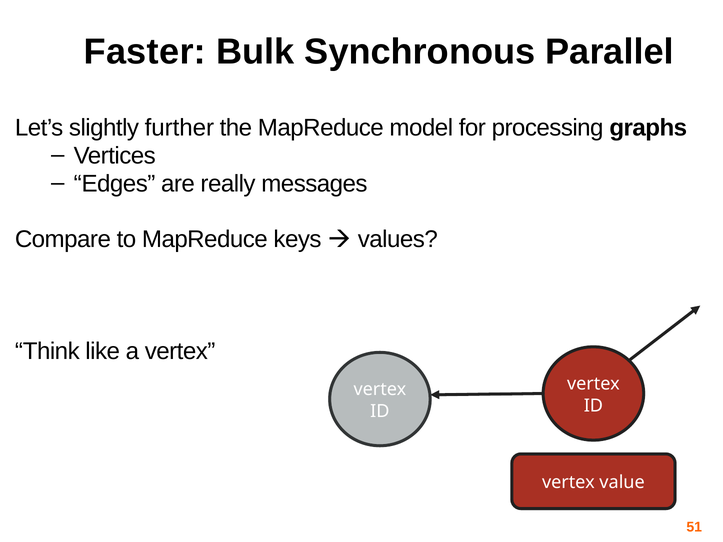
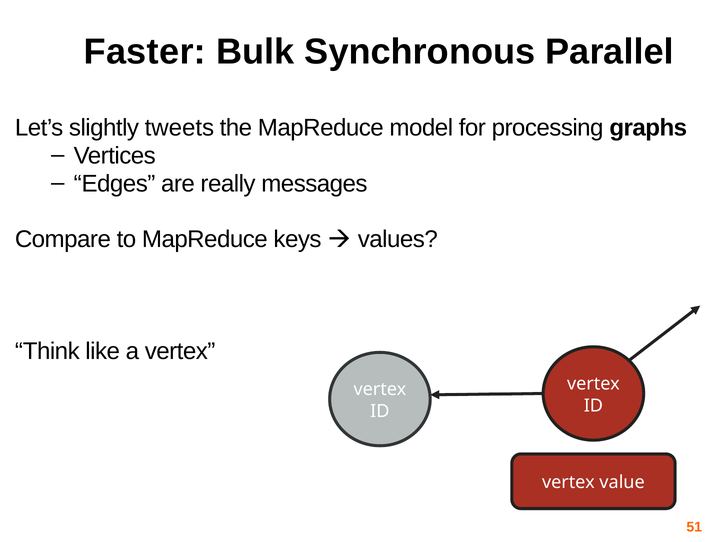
further: further -> tweets (179, 128)
